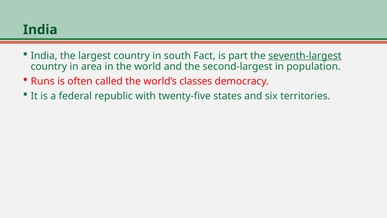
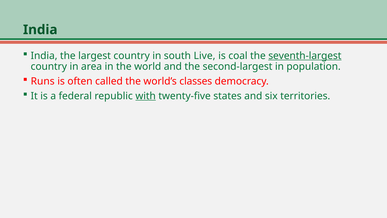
Fact: Fact -> Live (205, 56)
part: part -> coal (238, 56)
with underline: none -> present (146, 96)
